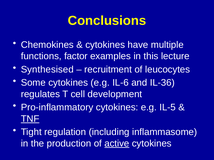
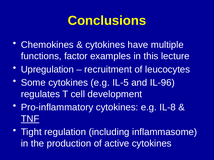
Synthesised: Synthesised -> Upregulation (47, 70)
IL-6: IL-6 -> IL-5 (121, 83)
IL-36: IL-36 -> IL-96 (162, 83)
IL-5: IL-5 -> IL-8 (168, 108)
active underline: present -> none (117, 144)
